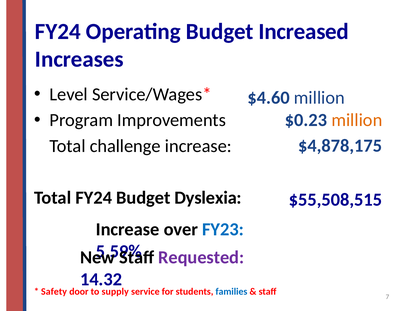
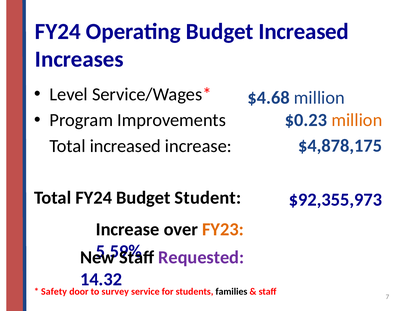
$4.60: $4.60 -> $4.68 (269, 98)
Total challenge: challenge -> increased (125, 146)
Dyslexia: Dyslexia -> Student (208, 197)
$55,508,515: $55,508,515 -> $92,355,973 (336, 199)
FY23 colour: blue -> orange (223, 229)
supply: supply -> survey (115, 291)
families colour: blue -> black (231, 291)
